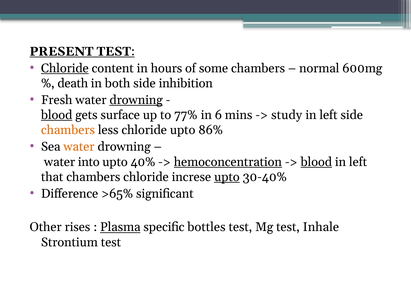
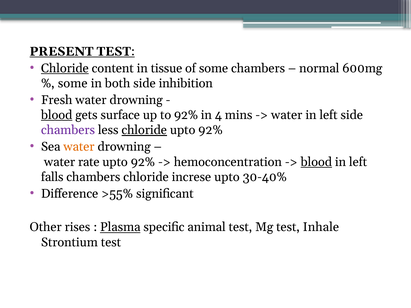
hours: hours -> tissue (167, 68)
death: death -> some (73, 83)
drowning underline: present -> none (136, 100)
to 77%: 77% -> 92% (186, 115)
6: 6 -> 4 (218, 115)
study: study -> water (287, 115)
chambers colour: orange -> purple (68, 130)
chloride underline: none -> present (144, 130)
86%: 86% -> 92% (211, 130)
into: into -> rate (89, 162)
40%: 40% -> 92% (143, 162)
hemoconcentration underline: present -> none (228, 162)
that: that -> falls (52, 177)
upto underline: present -> none (227, 177)
>65%: >65% -> >55% (117, 194)
bottles: bottles -> animal (207, 227)
